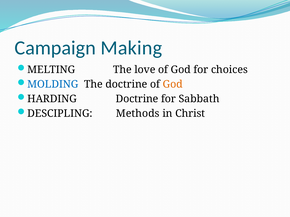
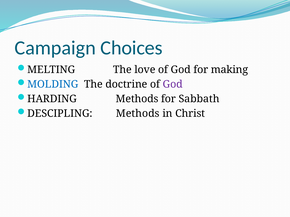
Making: Making -> Choices (131, 48)
choices: choices -> making (229, 70)
God colour: orange -> purple (173, 84)
HARDING Doctrine: Doctrine -> Methods (137, 99)
